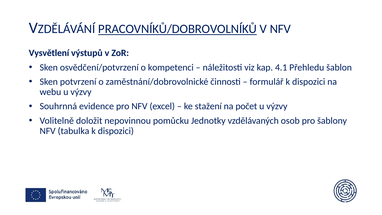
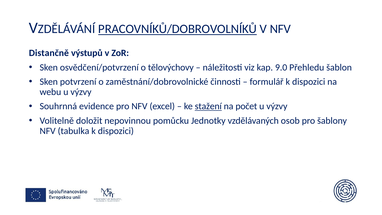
Vysvětlení: Vysvětlení -> Distančně (49, 53)
kompetenci: kompetenci -> tělovýchovy (171, 67)
4.1: 4.1 -> 9.0 (281, 67)
stažení underline: none -> present (208, 106)
